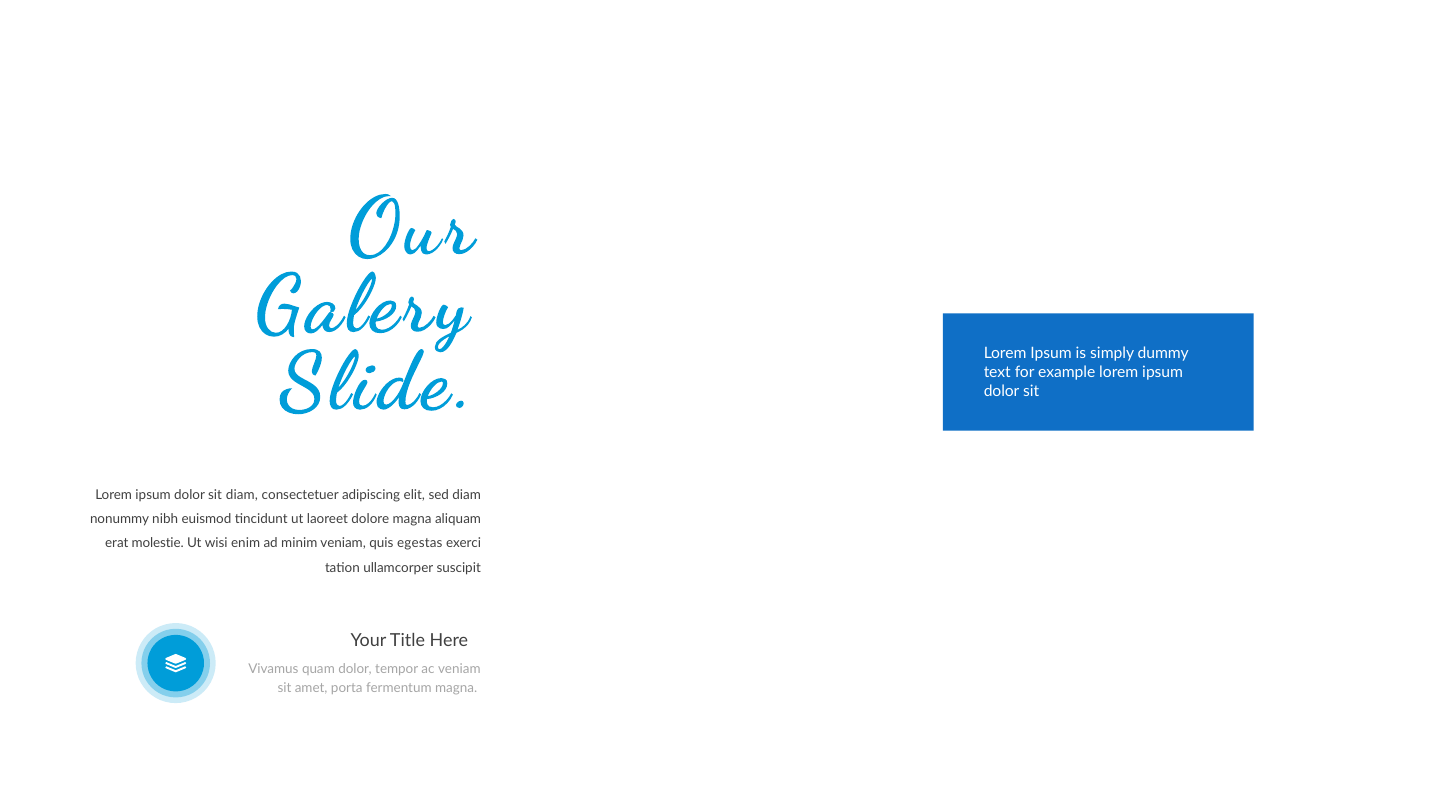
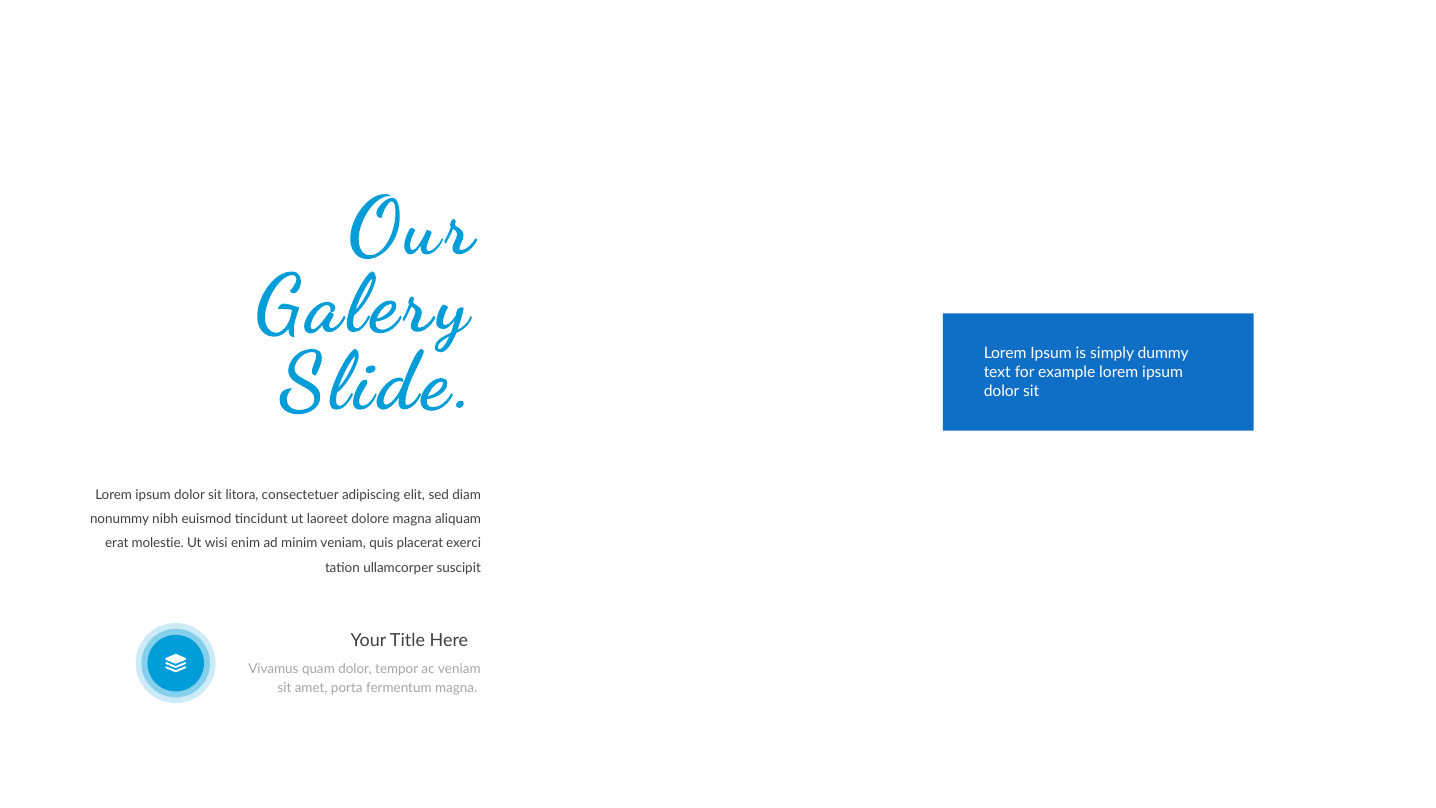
sit diam: diam -> litora (242, 495)
egestas: egestas -> placerat (420, 543)
